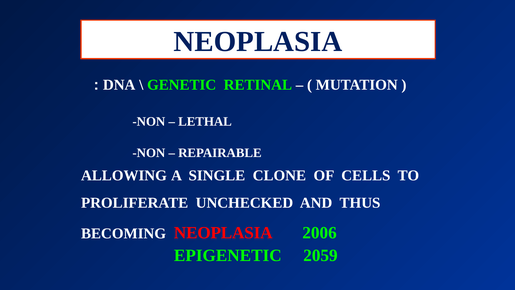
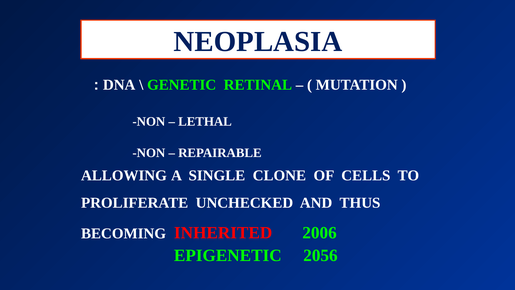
BECOMING NEOPLASIA: NEOPLASIA -> INHERITED (223, 233)
2059: 2059 -> 2056 (320, 255)
